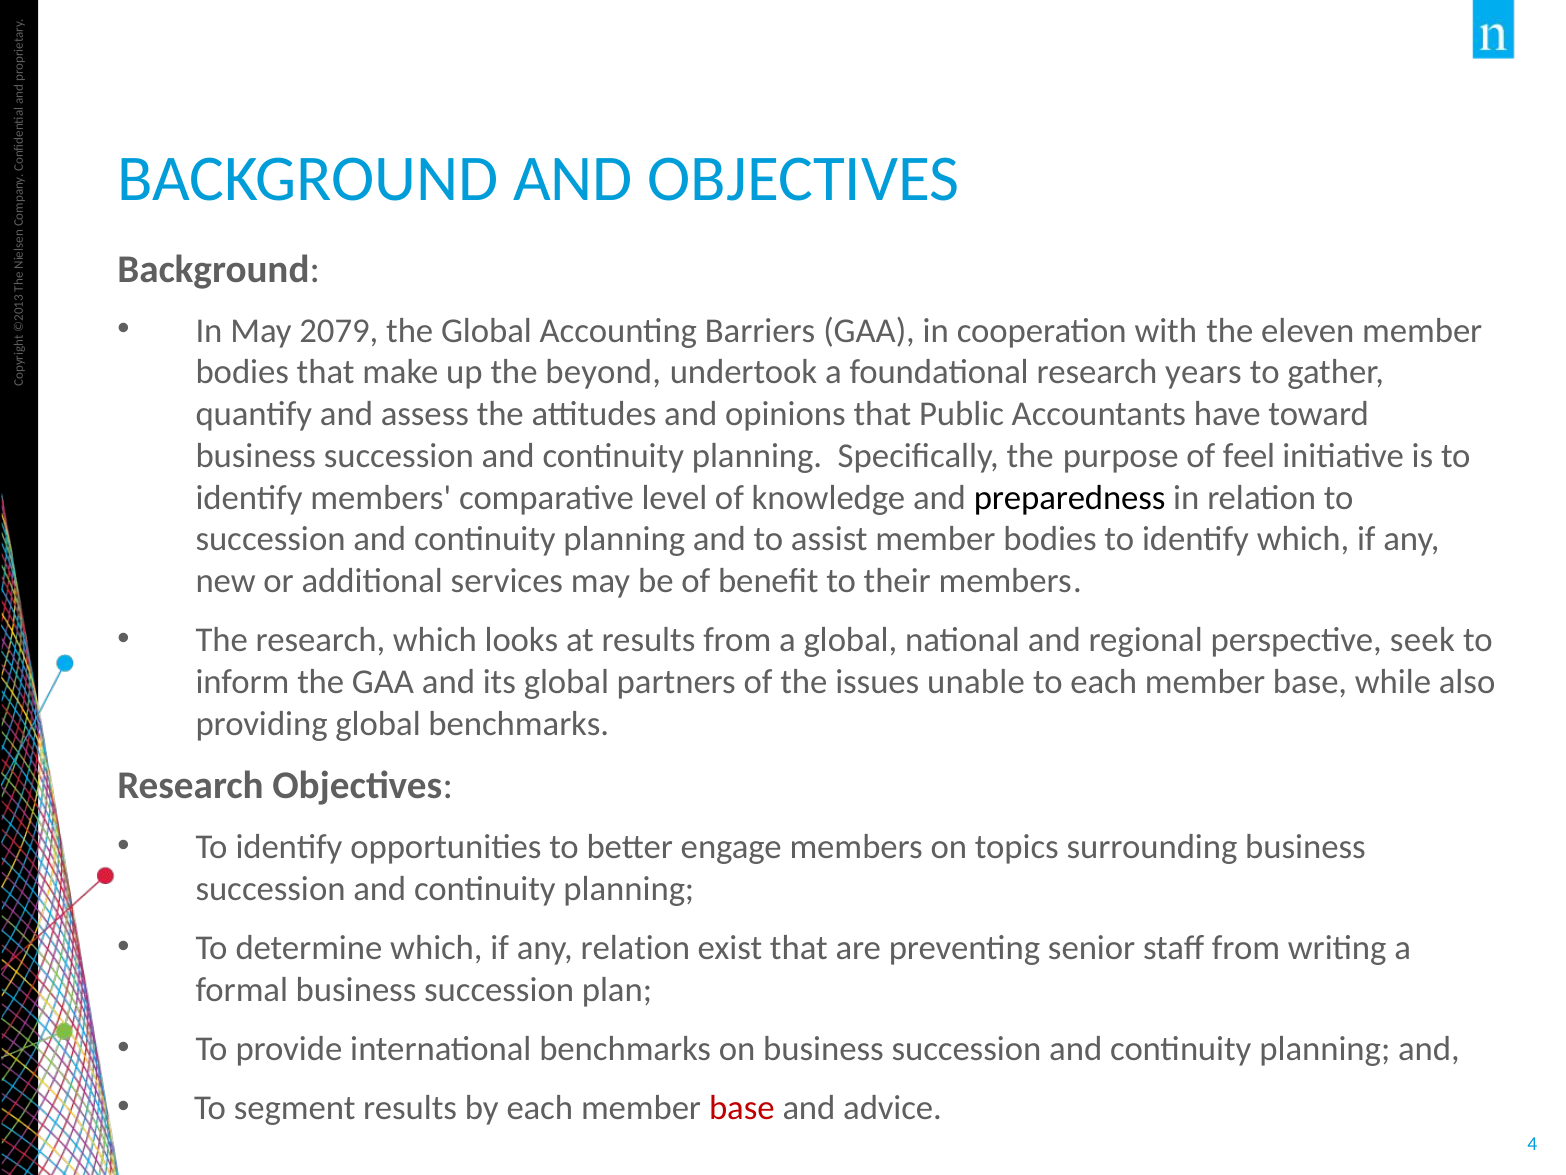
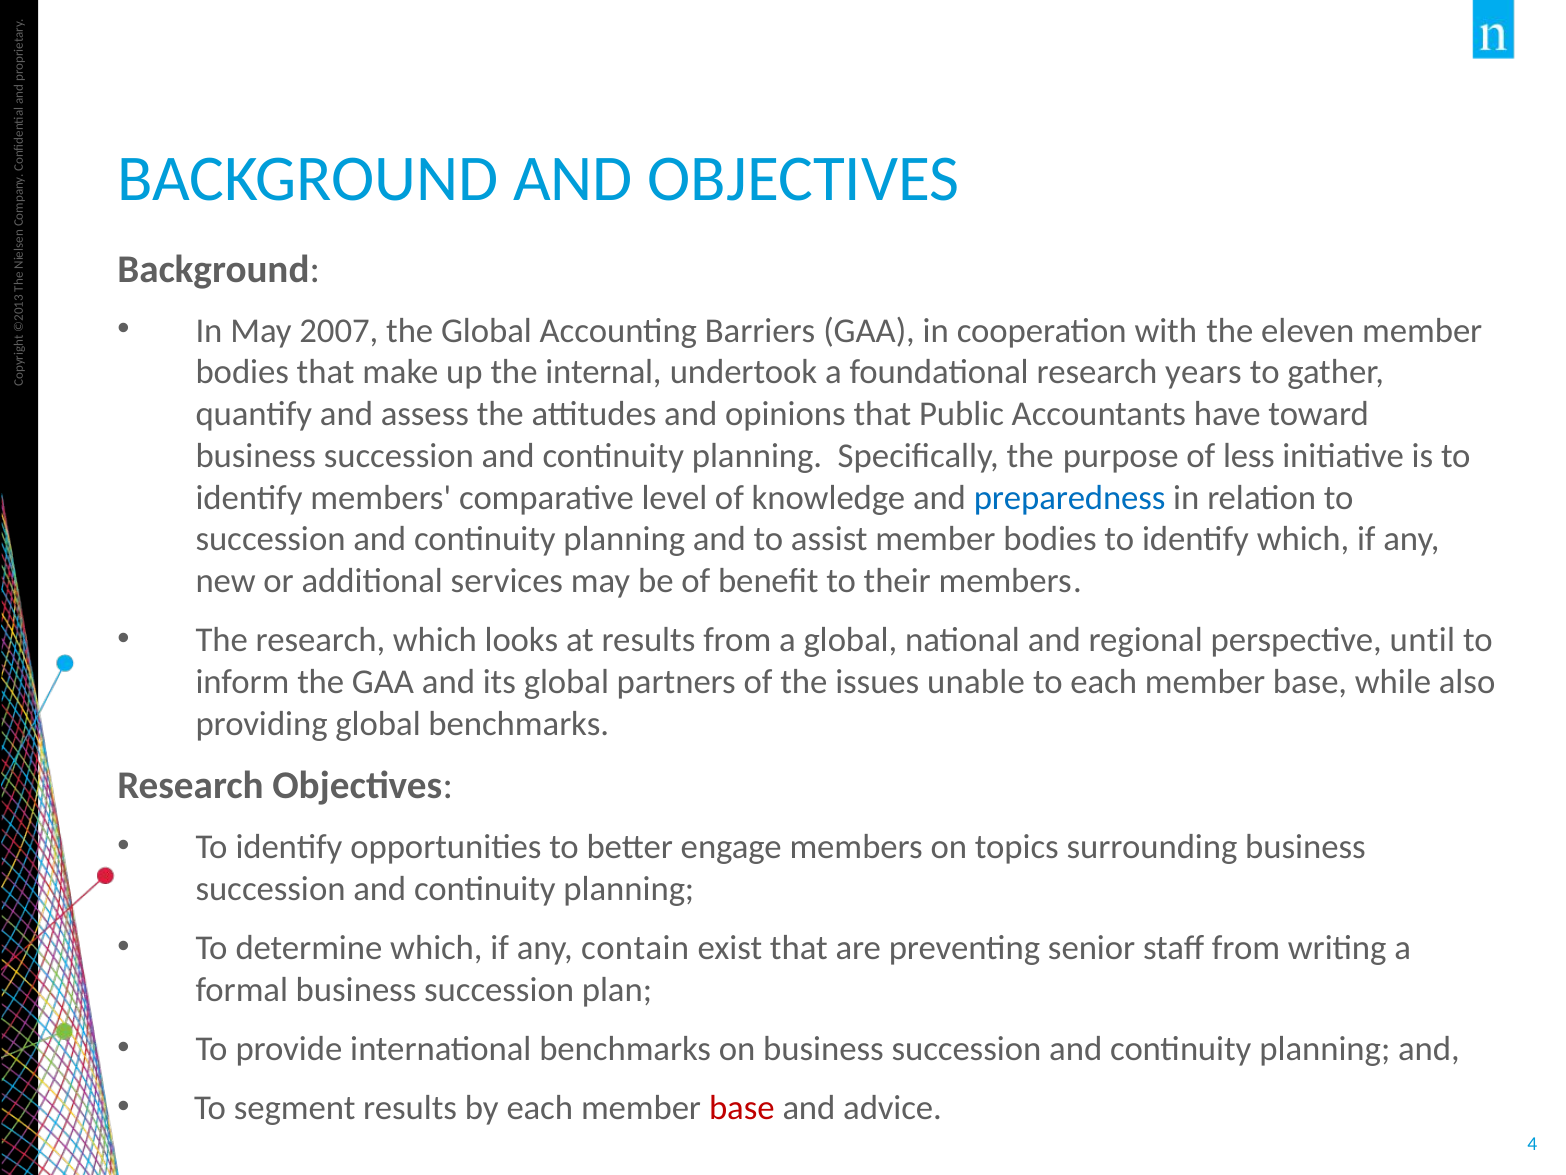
2079: 2079 -> 2007 (339, 330)
beyond: beyond -> internal (603, 372)
feel: feel -> less (1249, 456)
preparedness colour: black -> blue (1070, 497)
seek: seek -> until (1422, 640)
any relation: relation -> contain (635, 948)
